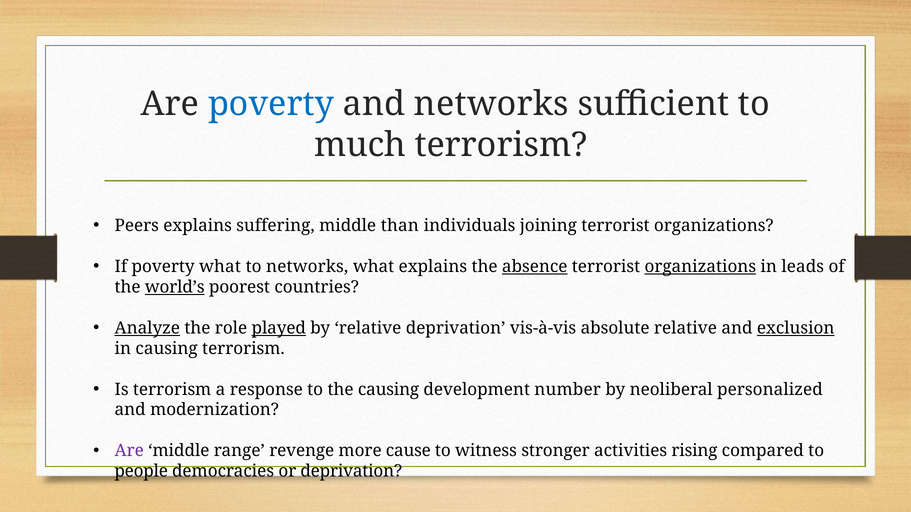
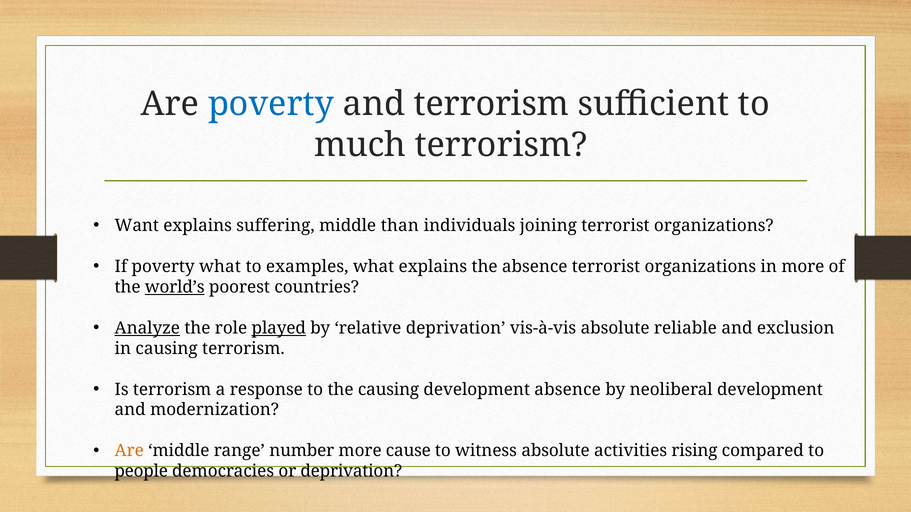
and networks: networks -> terrorism (492, 104)
Peers: Peers -> Want (137, 226)
to networks: networks -> examples (307, 267)
absence underline: present -> none (535, 267)
organizations underline: present -> none (700, 267)
in leads: leads -> more (803, 267)
absolute relative: relative -> reliable (685, 328)
exclusion underline: present -> none (796, 328)
development number: number -> absence (568, 390)
neoliberal personalized: personalized -> development (770, 390)
Are colour: purple -> orange (129, 451)
revenge: revenge -> number (302, 451)
witness stronger: stronger -> absolute (556, 451)
